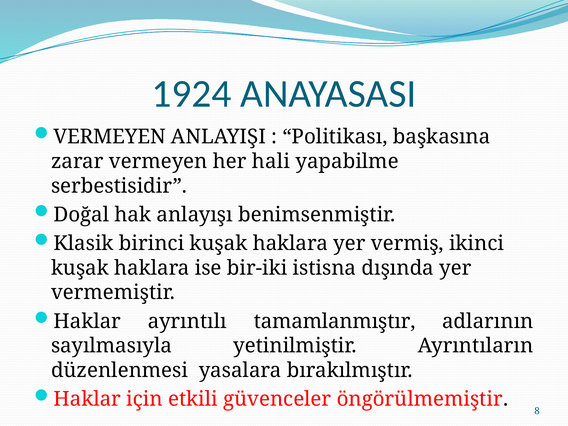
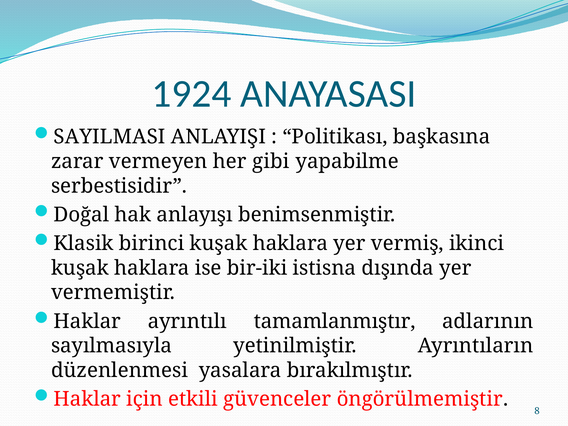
VERMEYEN: VERMEYEN -> SAYILMASI (110, 137)
hali: hali -> gibi (271, 161)
